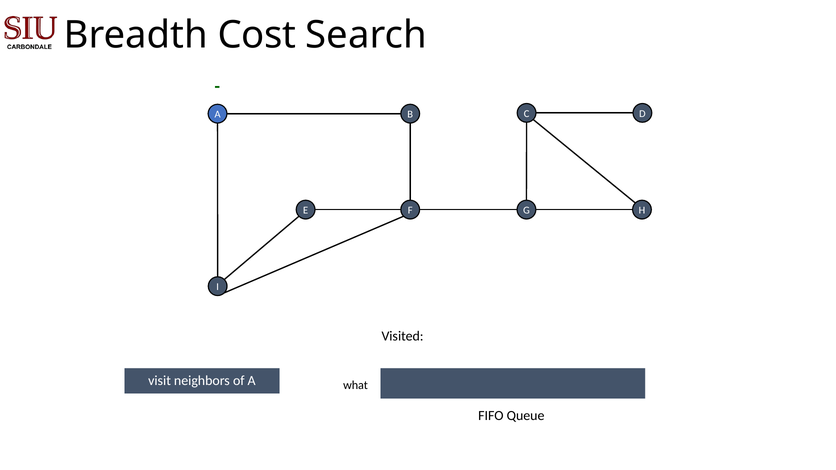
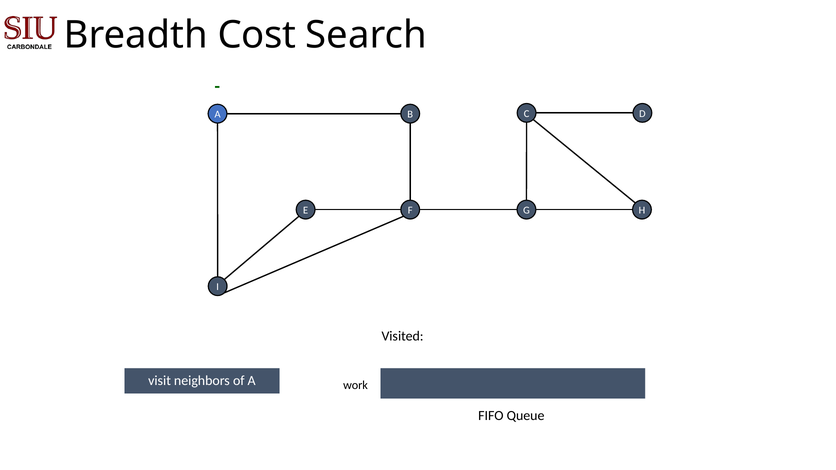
what: what -> work (356, 385)
